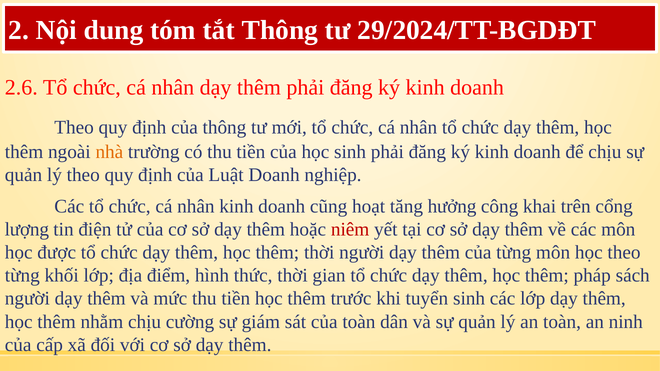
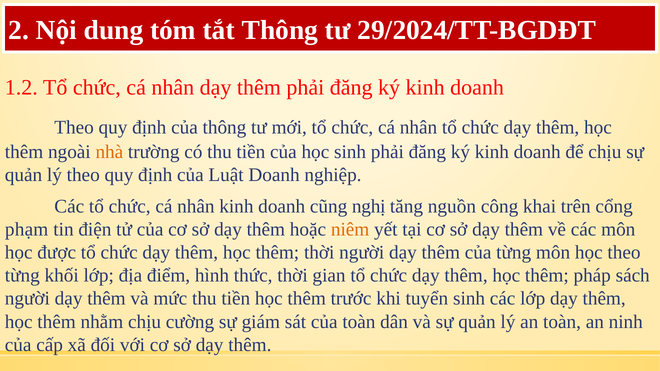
2.6: 2.6 -> 1.2 (21, 88)
hoạt: hoạt -> nghị (369, 206)
hưởng: hưởng -> nguồn (452, 206)
lượng: lượng -> phạm (27, 230)
niêm colour: red -> orange (350, 230)
